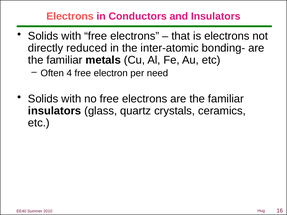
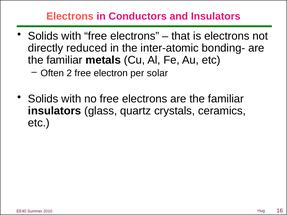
4: 4 -> 2 (69, 73)
need: need -> solar (157, 73)
